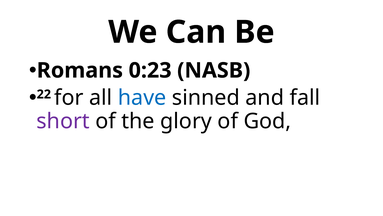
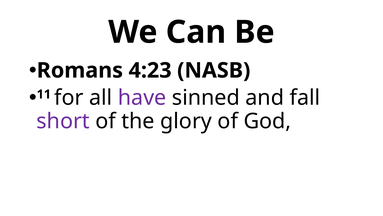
0:23: 0:23 -> 4:23 (150, 70)
22: 22 -> 11 (44, 94)
have colour: blue -> purple (142, 98)
